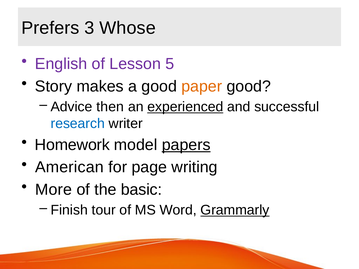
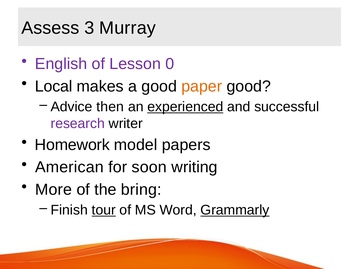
Prefers: Prefers -> Assess (50, 28)
Whose: Whose -> Murray (128, 28)
5: 5 -> 0 (170, 64)
Story: Story -> Local (54, 86)
research colour: blue -> purple (78, 124)
papers underline: present -> none (186, 145)
page: page -> soon (149, 167)
basic: basic -> bring (141, 190)
tour underline: none -> present (104, 210)
